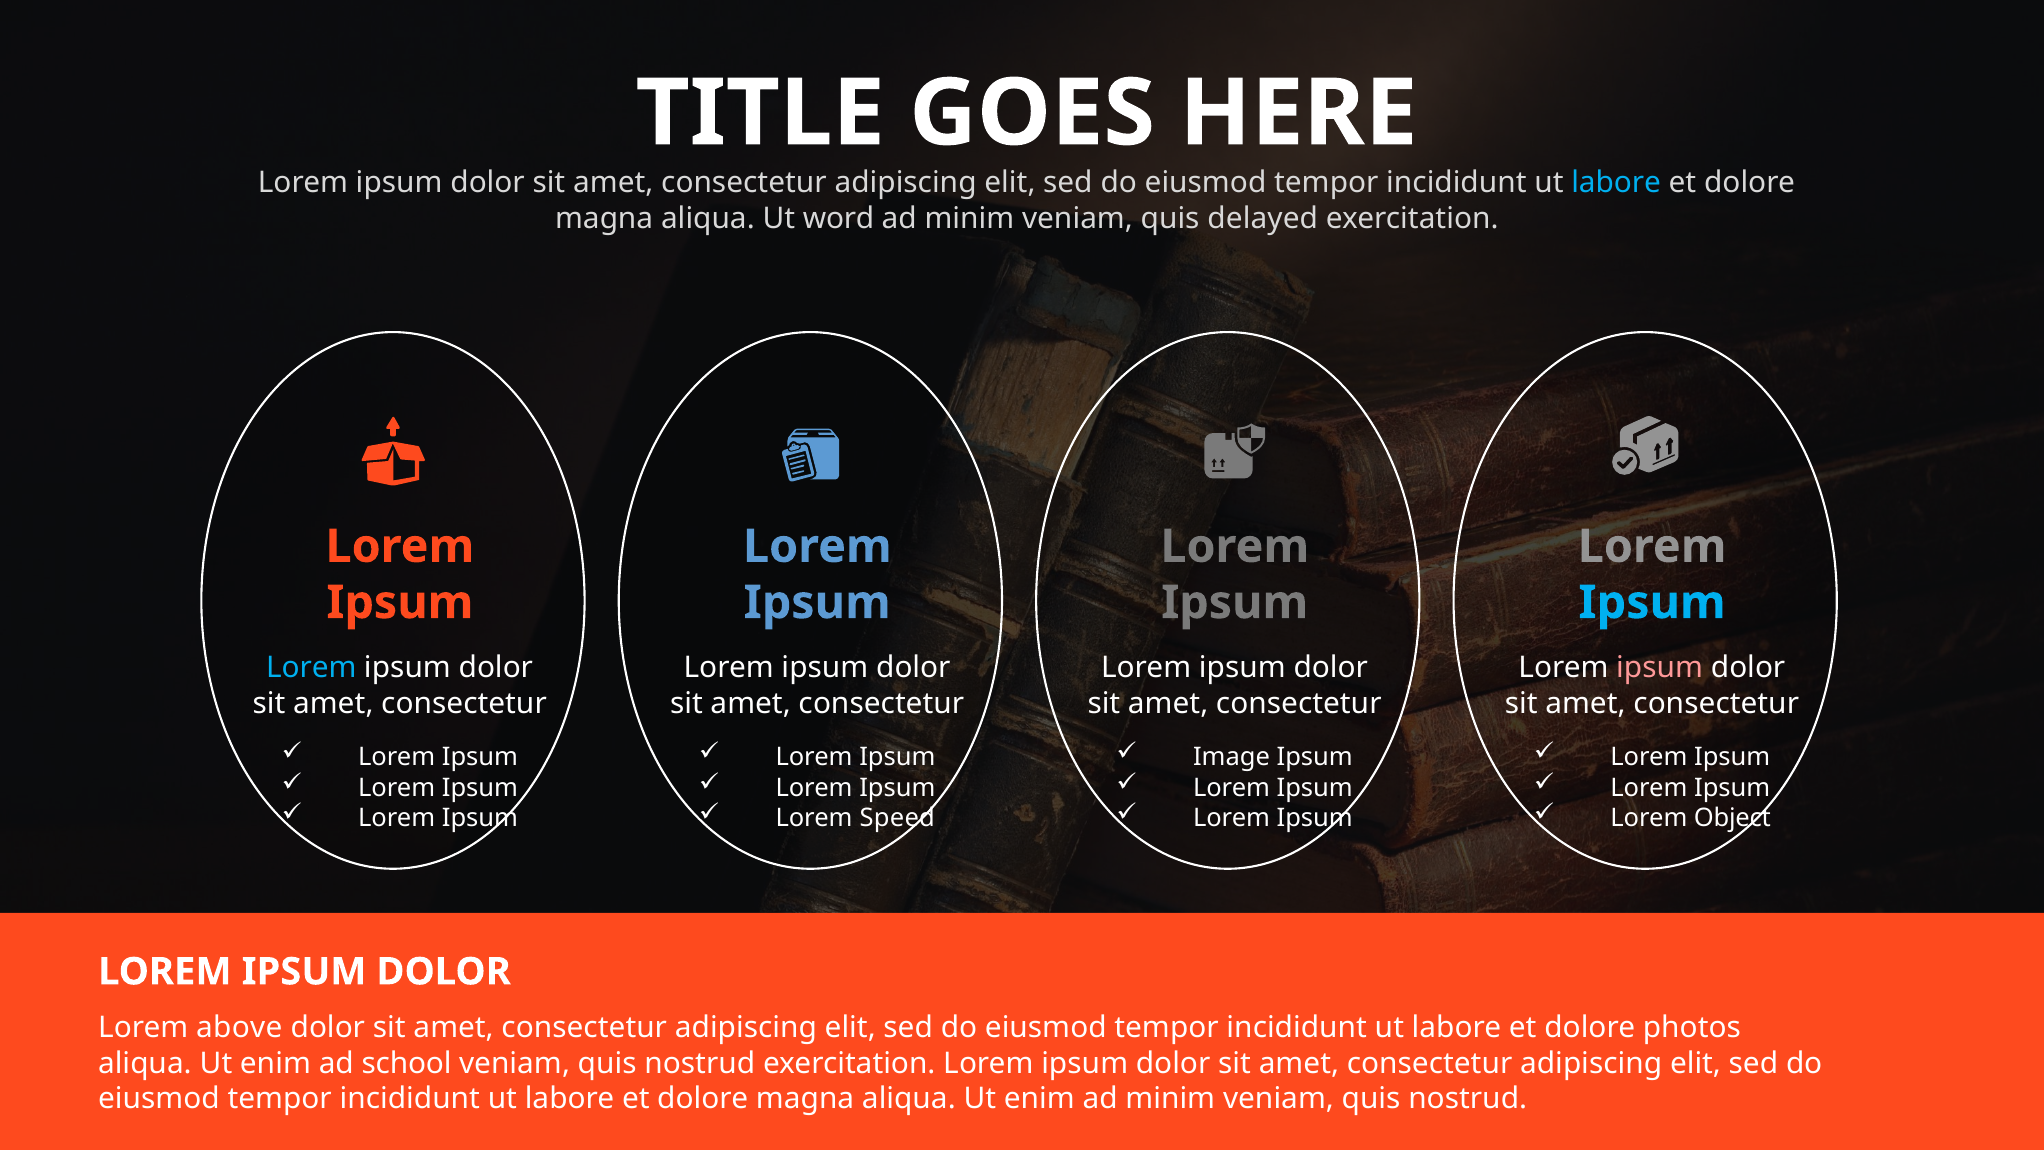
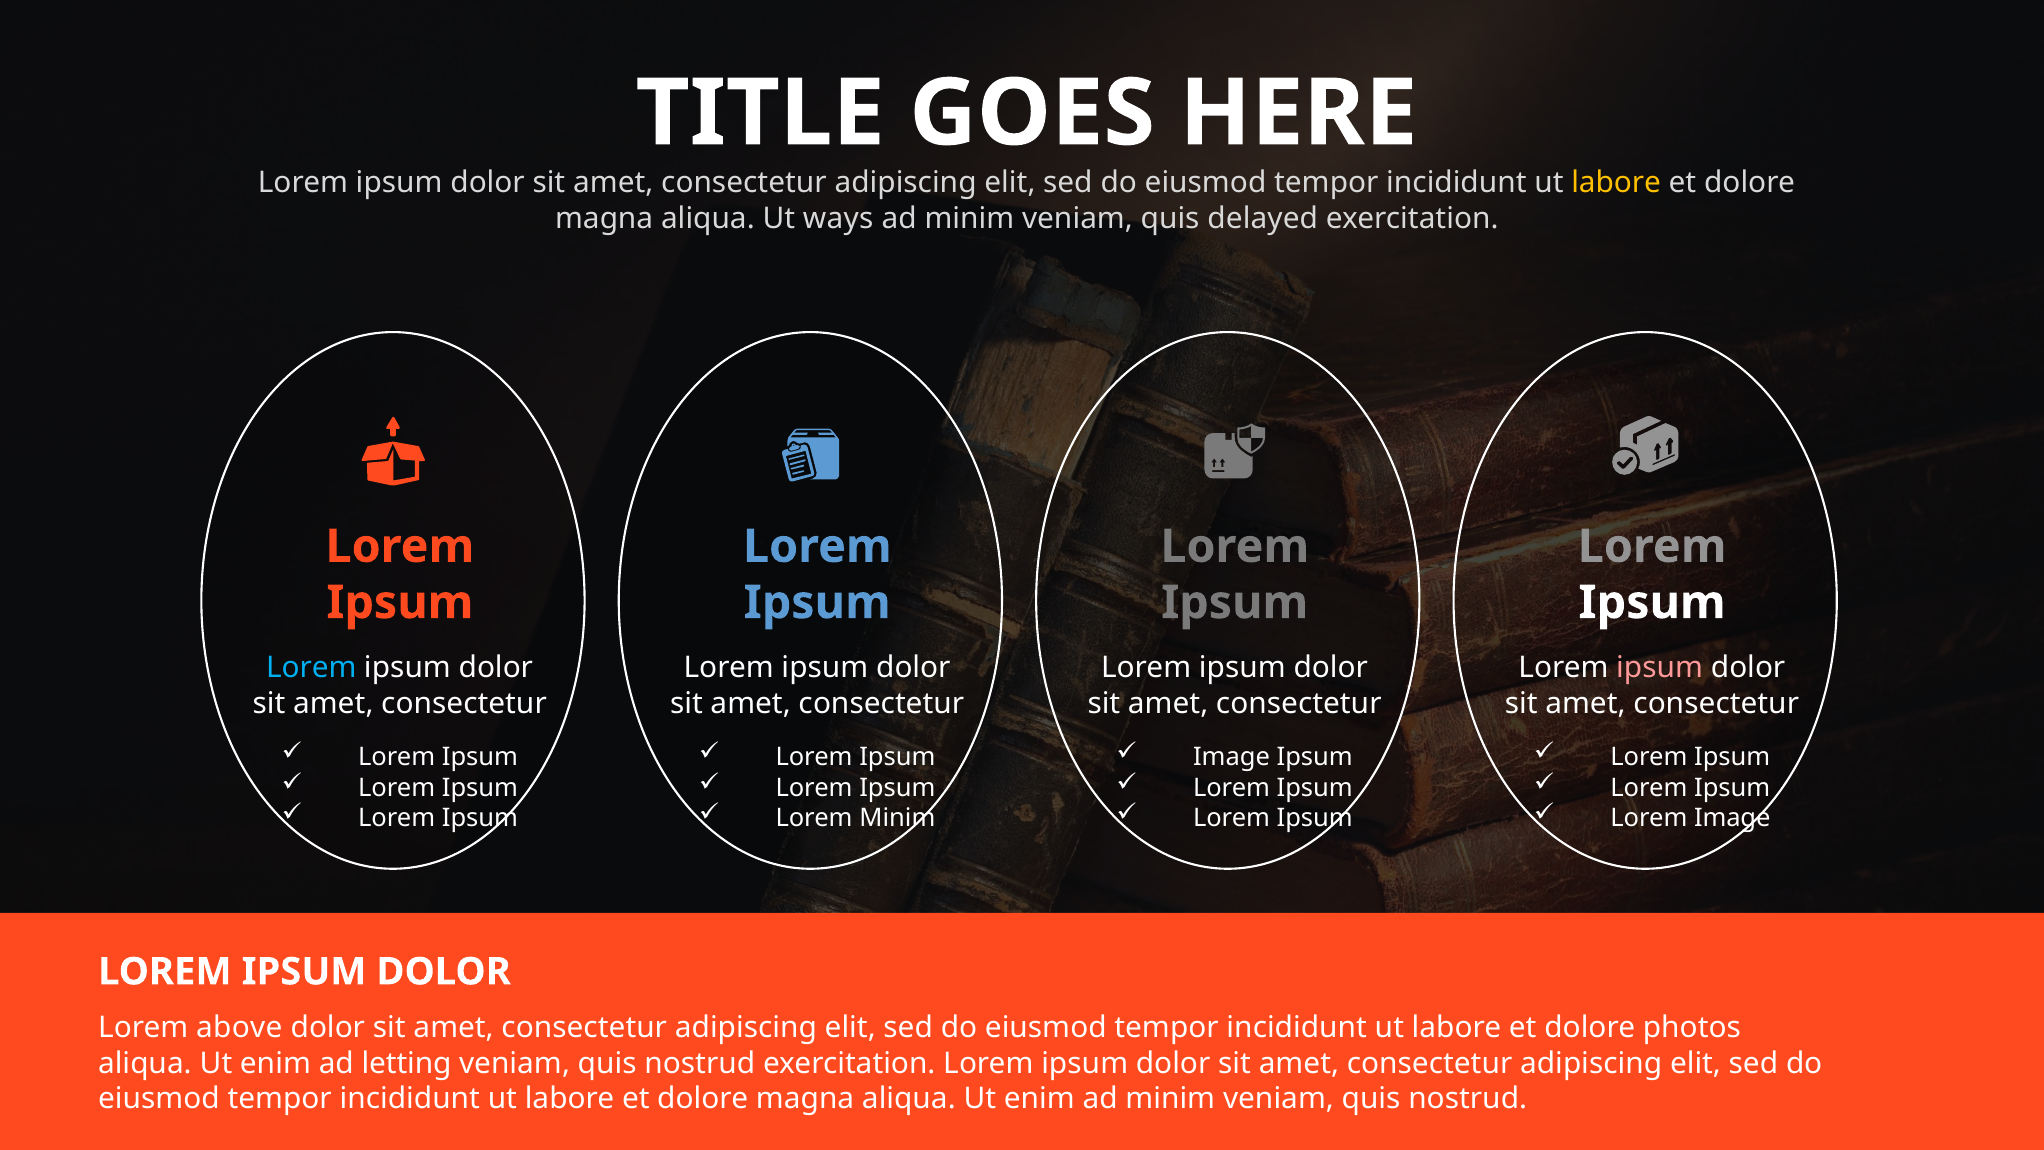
labore colour: light blue -> yellow (1616, 183)
word: word -> ways (838, 219)
Ipsum colour: light blue -> white (1652, 603)
Lorem Speed: Speed -> Minim (897, 818)
Lorem Object: Object -> Image (1732, 818)
school: school -> letting (407, 1063)
